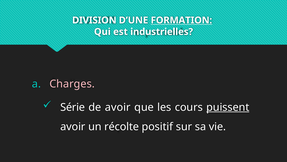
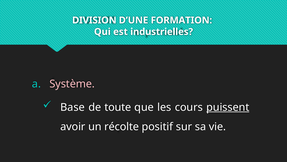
FORMATION underline: present -> none (181, 20)
Charges: Charges -> Système (72, 84)
Série: Série -> Base (73, 107)
de avoir: avoir -> toute (118, 107)
